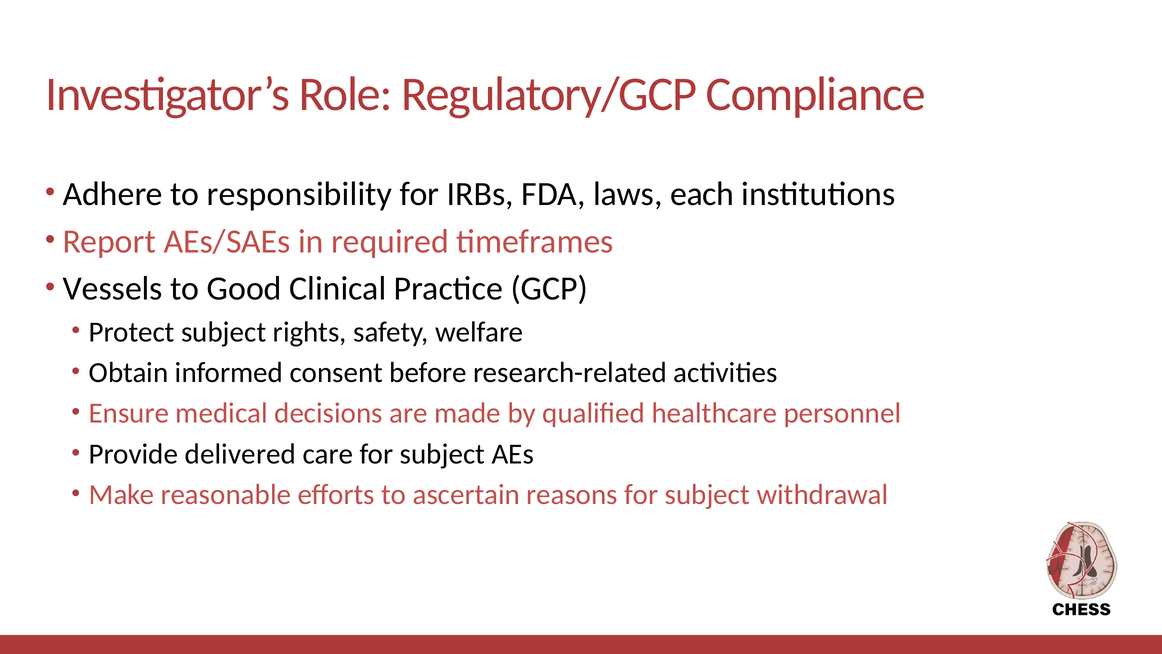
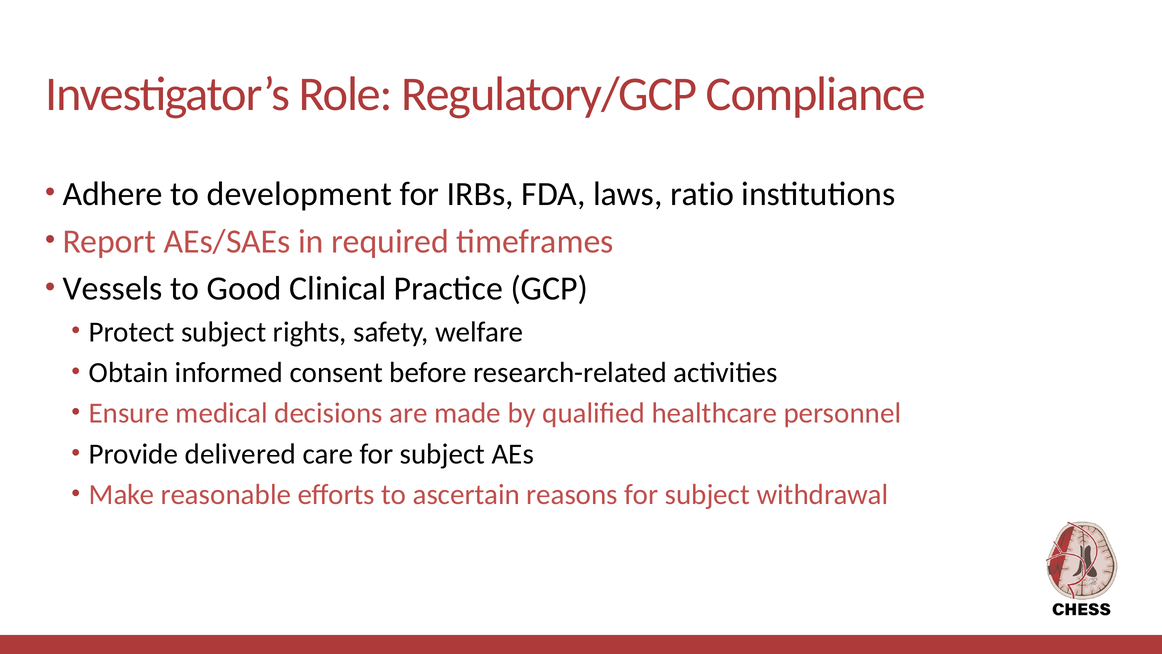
responsibility: responsibility -> development (299, 194)
each: each -> ratio (702, 194)
